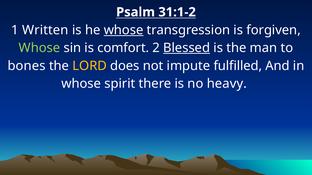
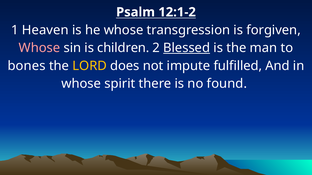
31:1-2: 31:1-2 -> 12:1-2 (177, 12)
Written: Written -> Heaven (45, 30)
whose underline: present -> none (124, 30)
Whose colour: light green -> pink (39, 48)
comfort: comfort -> children (123, 48)
heavy: heavy -> found (227, 84)
